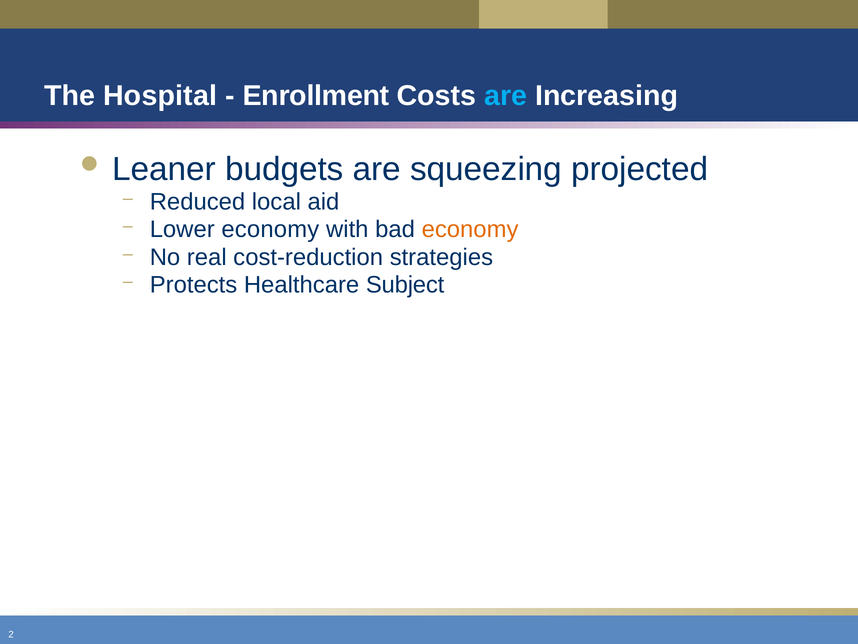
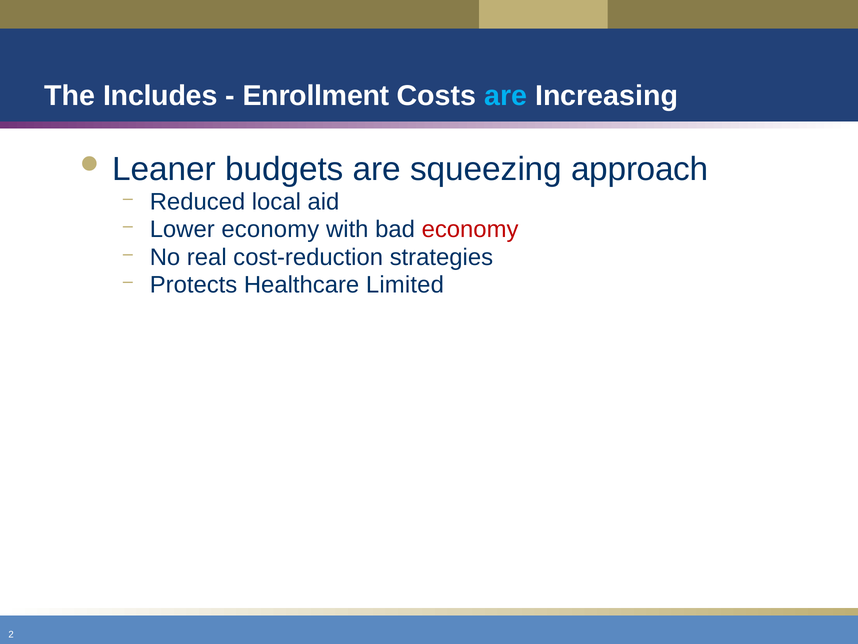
Hospital: Hospital -> Includes (160, 96)
projected: projected -> approach (640, 169)
economy colour: orange -> red (470, 229)
Subject: Subject -> Limited (405, 285)
